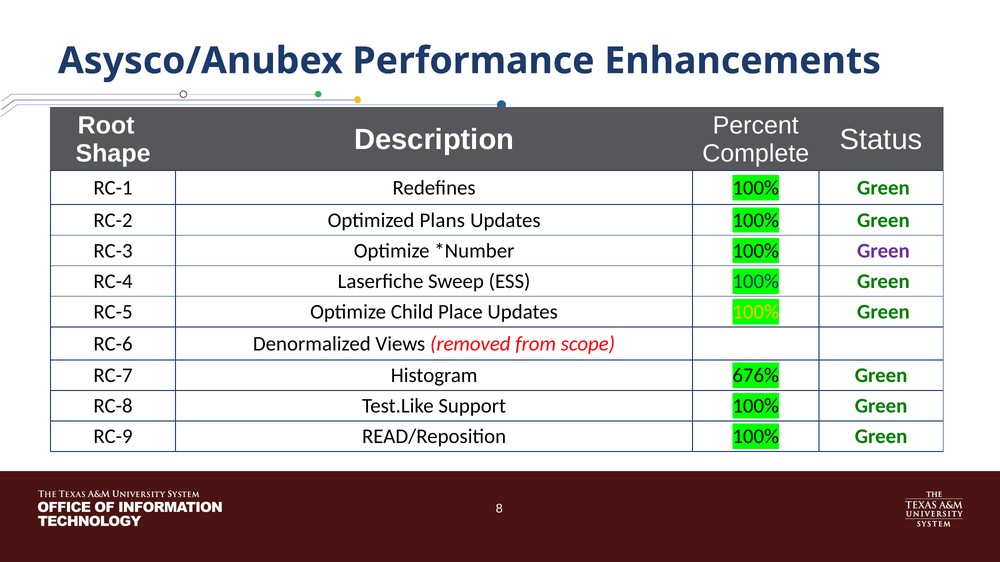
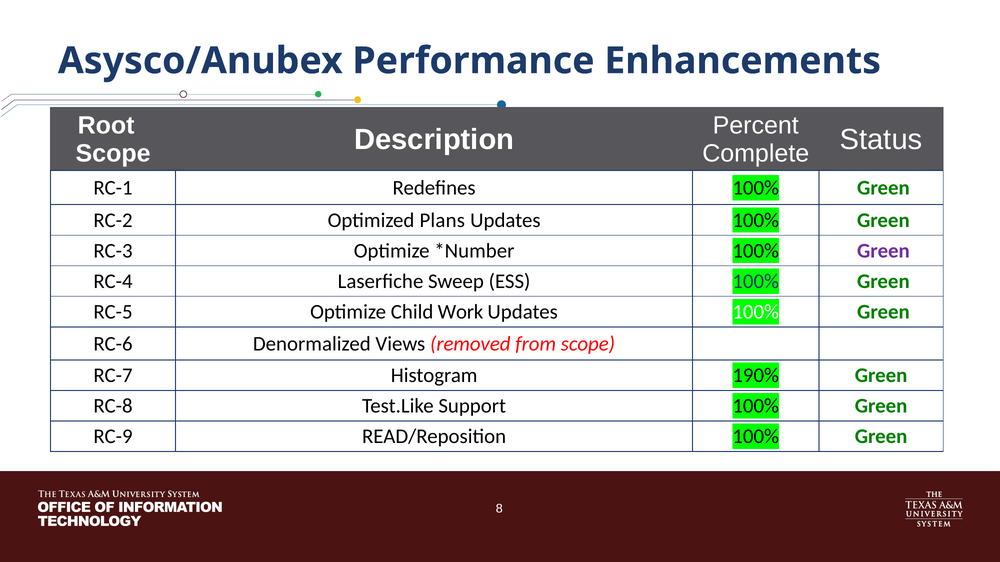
Shape: Shape -> Scope (113, 153)
Place: Place -> Work (461, 312)
100% colour: yellow -> white (756, 312)
676%: 676% -> 190% (756, 376)
